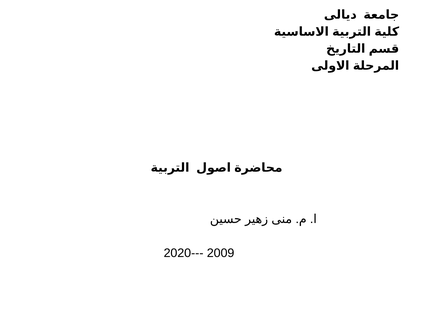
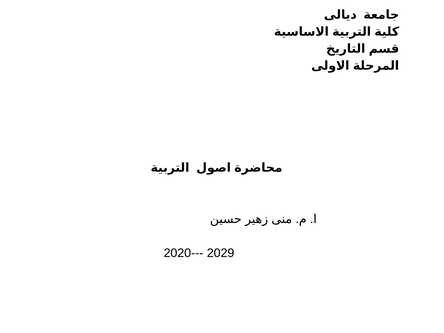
2009: 2009 -> 2029 (221, 253)
